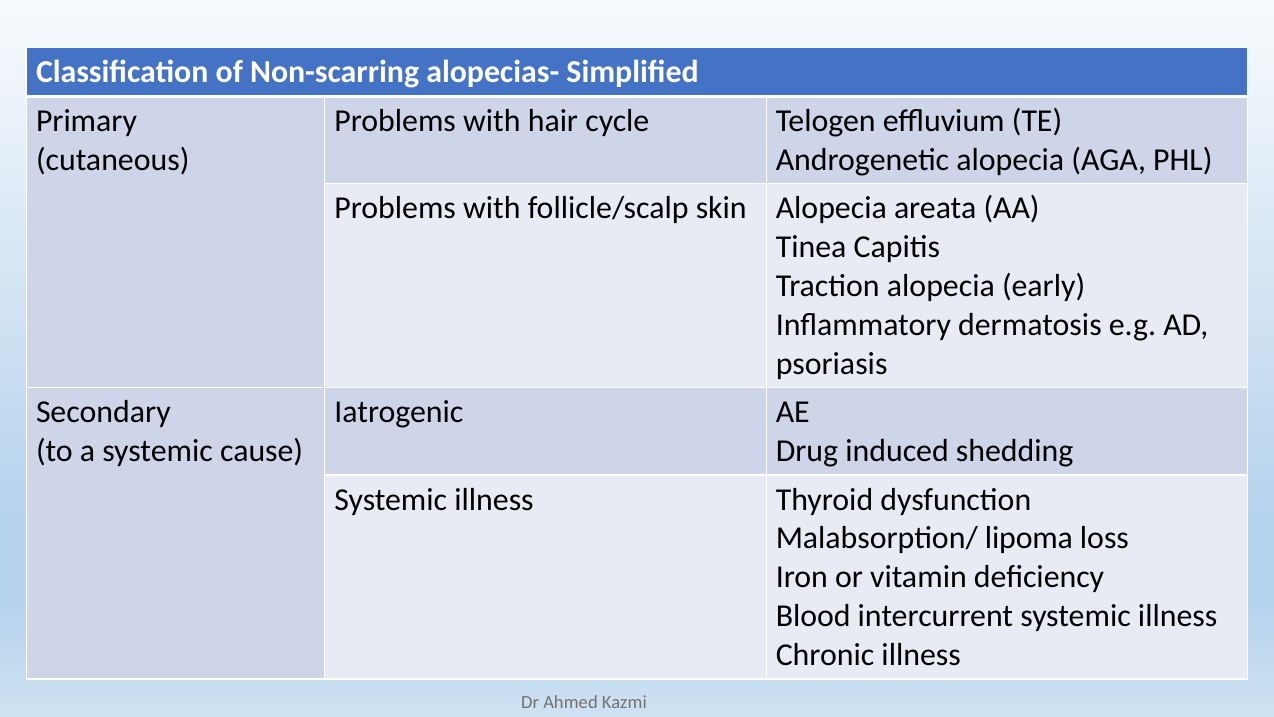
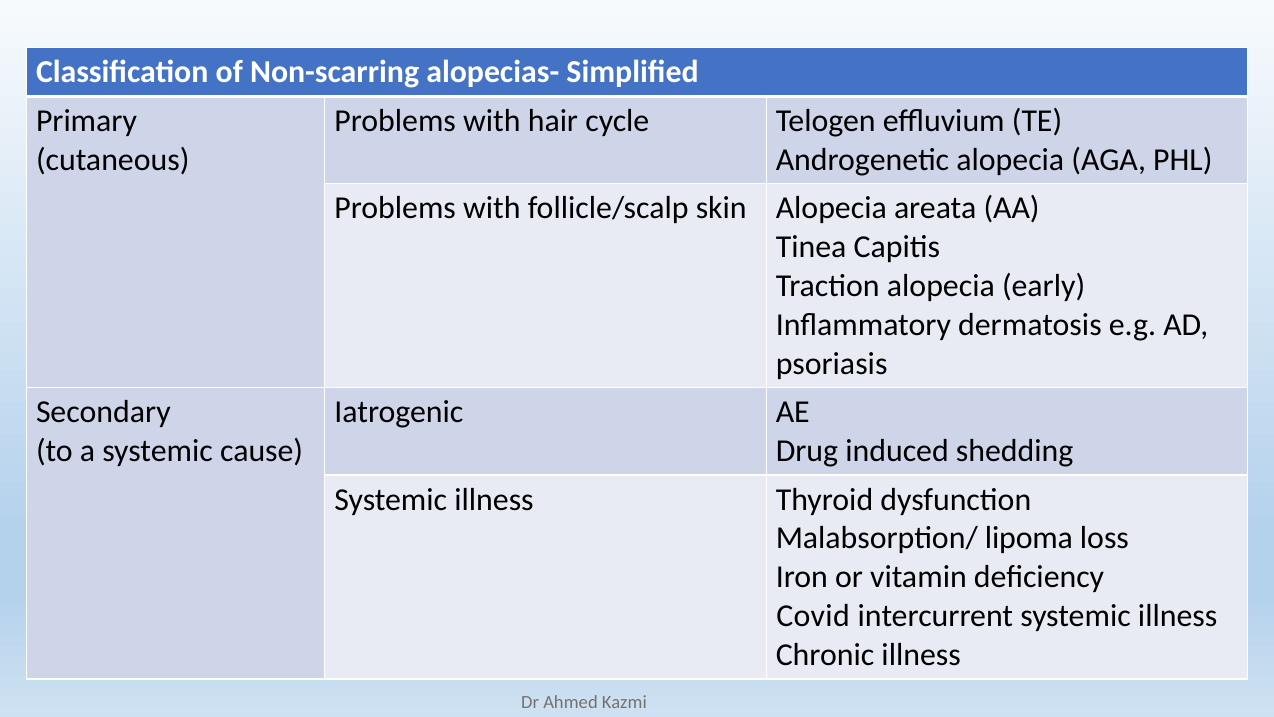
Blood: Blood -> Covid (813, 616)
